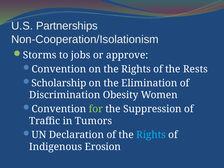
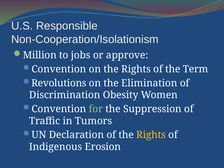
Partnerships: Partnerships -> Responsible (67, 26)
Storms: Storms -> Million (40, 55)
Rests: Rests -> Term (195, 69)
Scholarship: Scholarship -> Revolutions (59, 83)
Rights colour: light blue -> yellow (151, 135)
